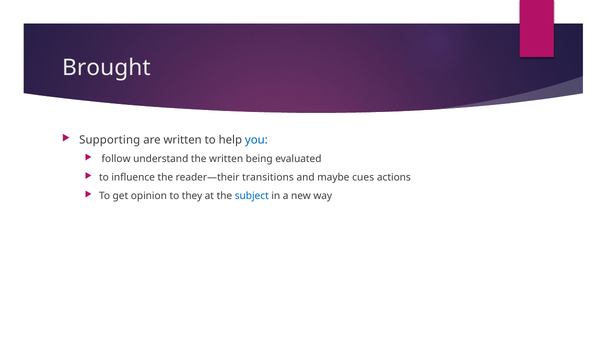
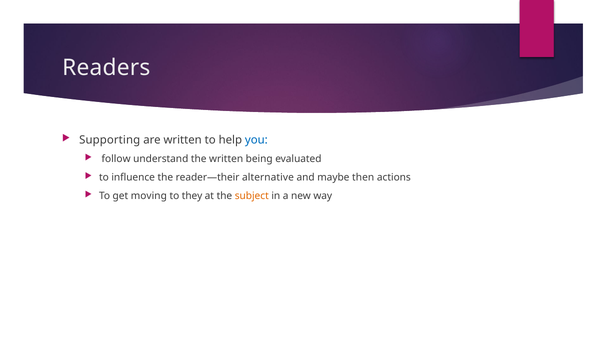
Brought: Brought -> Readers (106, 68)
transitions: transitions -> alternative (268, 177)
cues: cues -> then (363, 177)
opinion: opinion -> moving (149, 196)
subject colour: blue -> orange (252, 196)
